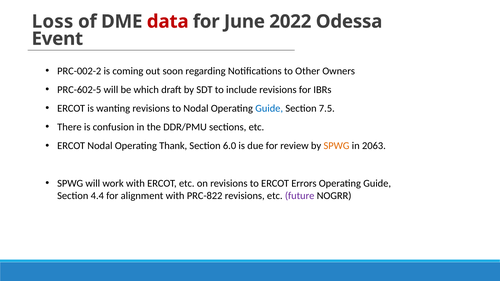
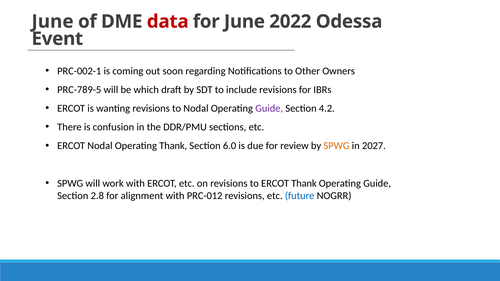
Loss: Loss -> June (53, 22)
PRC-002-2: PRC-002-2 -> PRC-002-1 (79, 71)
PRC-602-5: PRC-602-5 -> PRC-789-5 (79, 90)
Guide colour: blue -> purple (269, 108)
7.5: 7.5 -> 4.2 (327, 108)
2063: 2063 -> 2027 (374, 146)
ERCOT Errors: Errors -> Thank (304, 183)
4.4: 4.4 -> 2.8 (97, 196)
PRC-822: PRC-822 -> PRC-012 (205, 196)
future colour: purple -> blue (300, 196)
